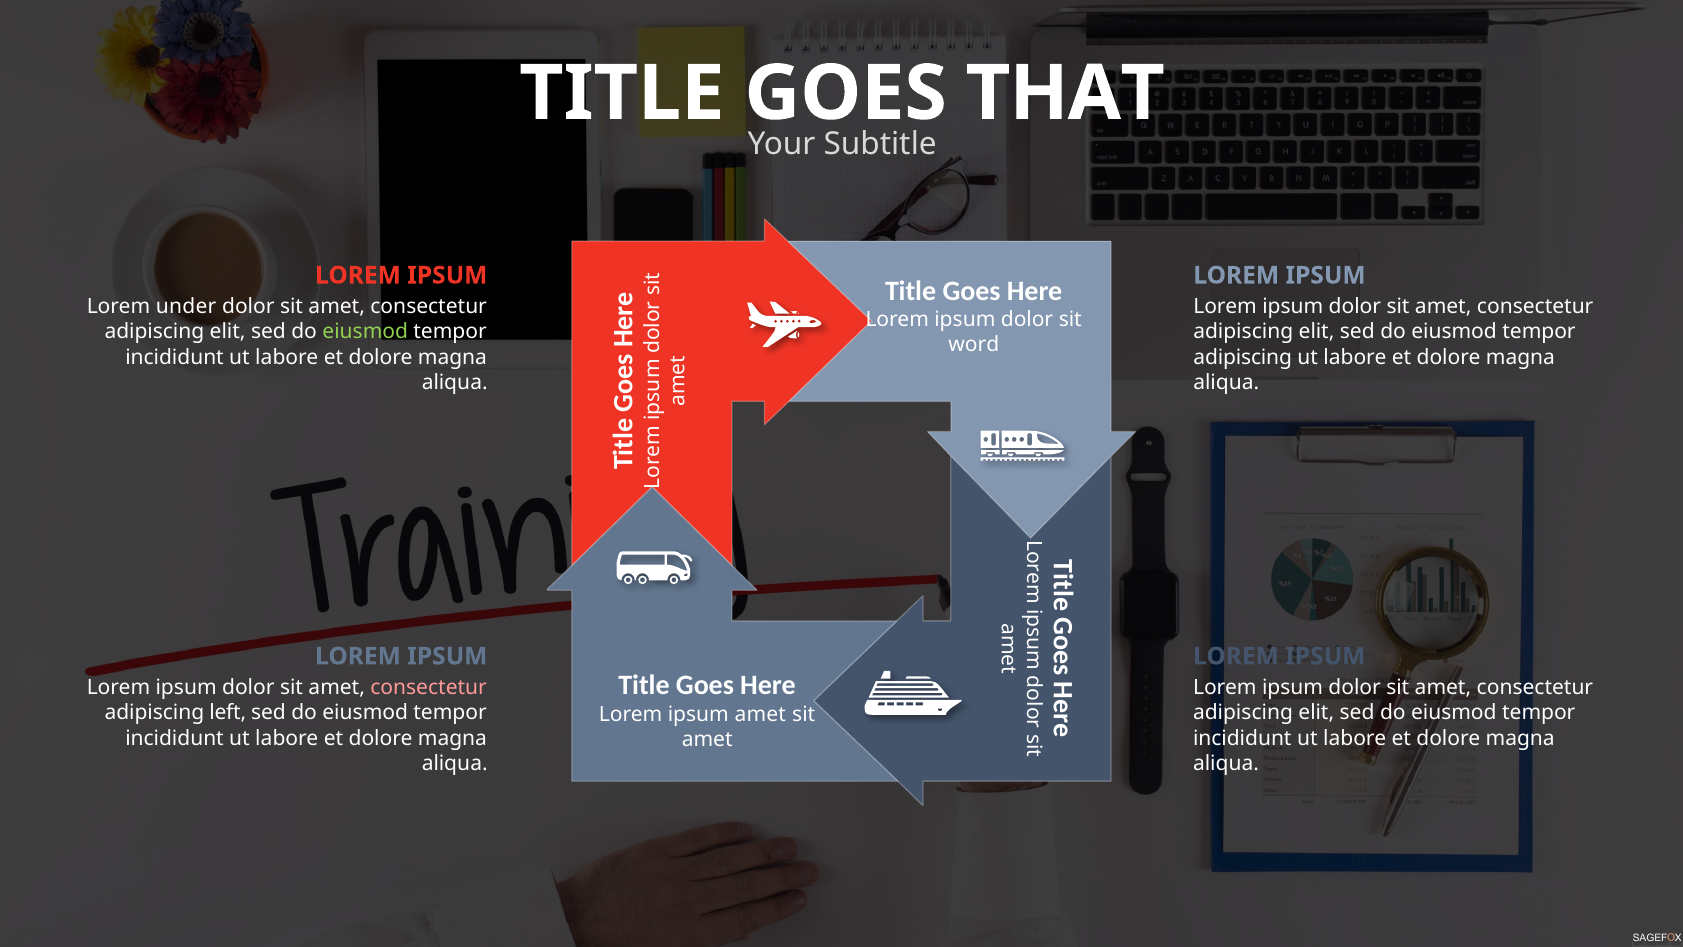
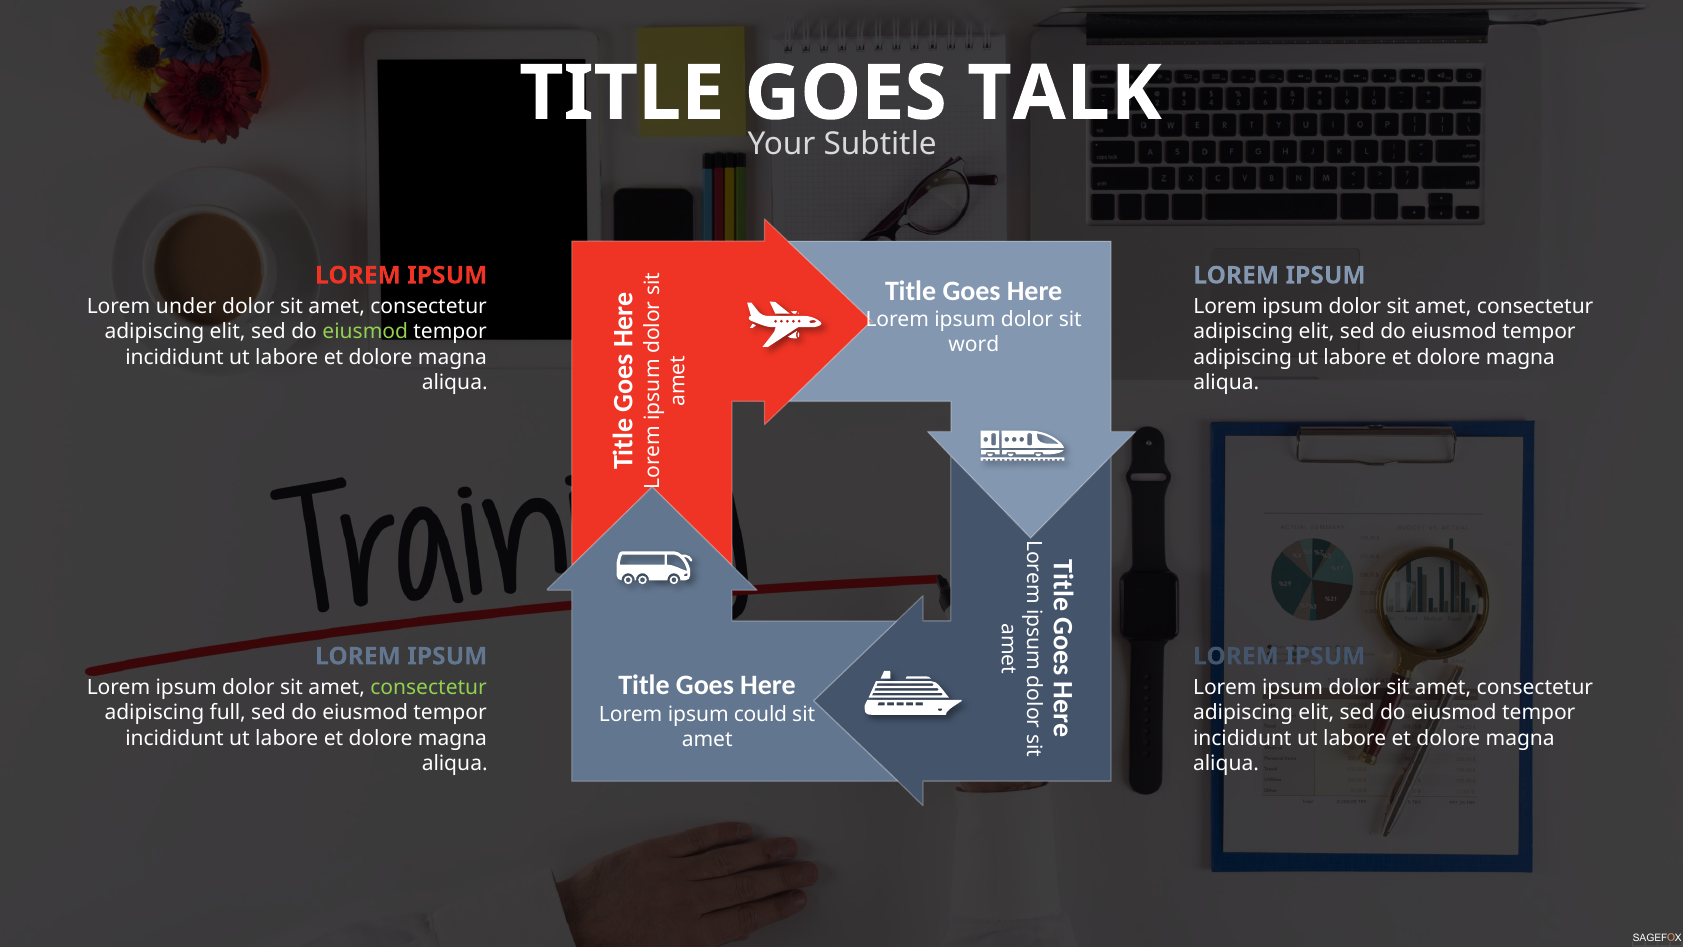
THAT: THAT -> TALK (1065, 93)
consectetur colour: pink -> light green (429, 687)
left: left -> full (228, 713)
ipsum amet: amet -> could (761, 714)
